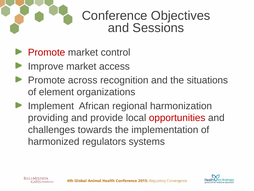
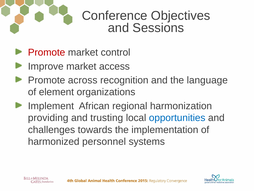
situations: situations -> language (207, 80)
provide: provide -> trusting (107, 118)
opportunities colour: red -> blue (177, 118)
regulators: regulators -> personnel (104, 141)
